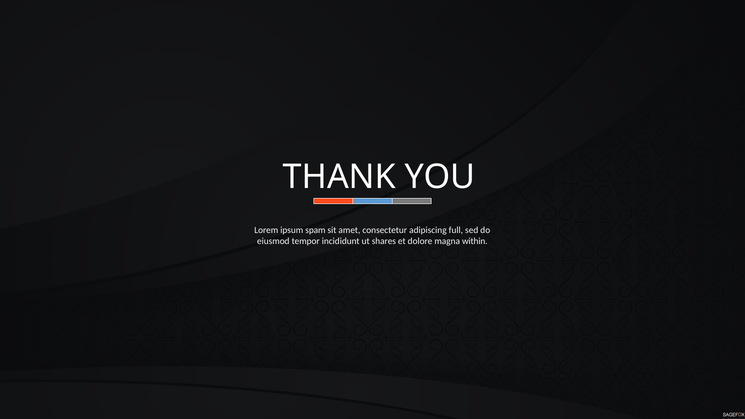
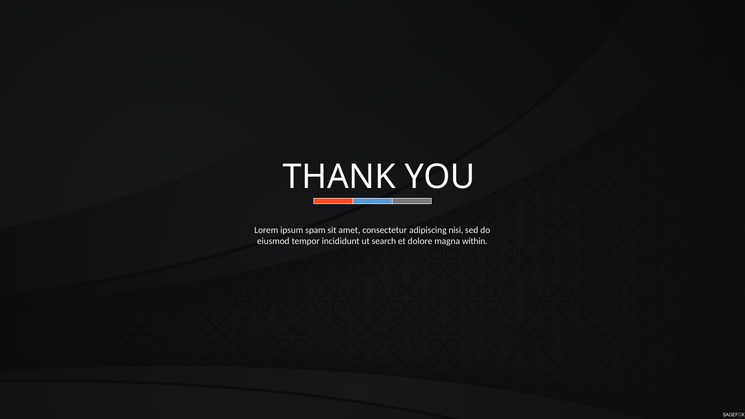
full: full -> nisi (456, 230)
shares: shares -> search (384, 241)
